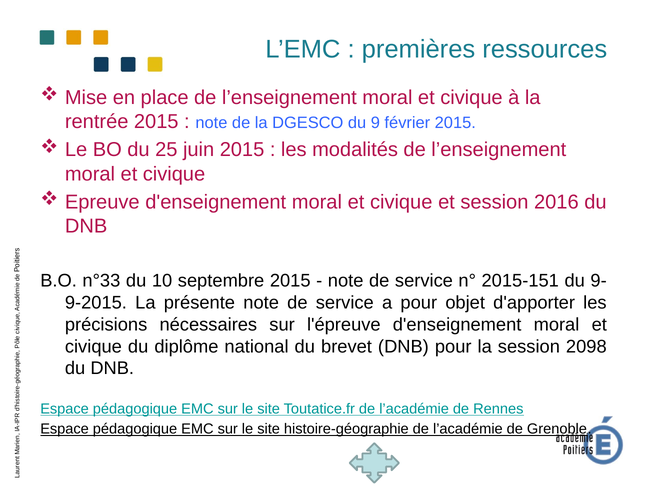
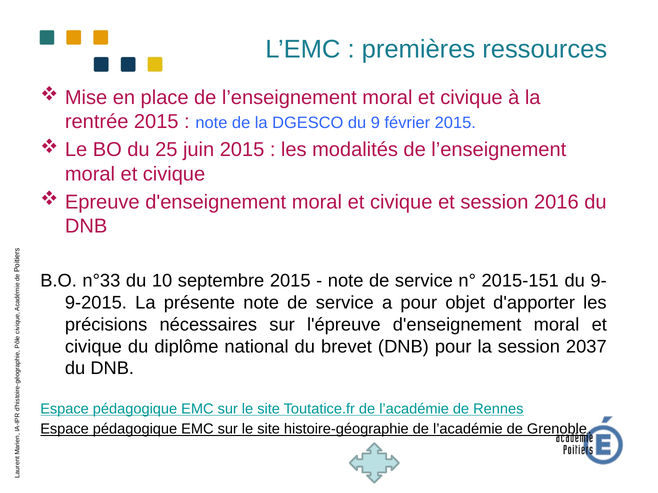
2098: 2098 -> 2037 (586, 347)
